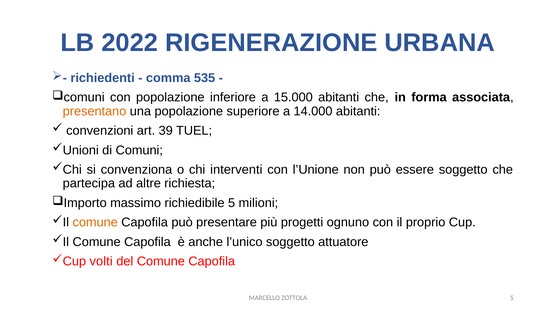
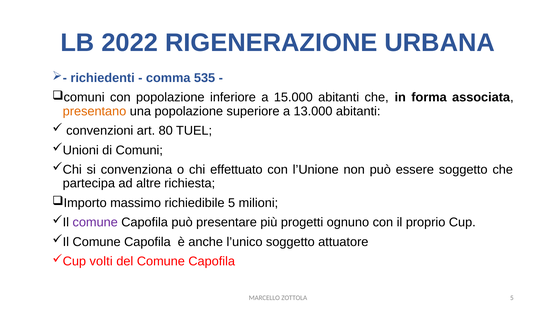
14.000: 14.000 -> 13.000 (313, 111)
39: 39 -> 80 (166, 131)
interventi: interventi -> effettuato (236, 170)
comune colour: orange -> purple (95, 223)
